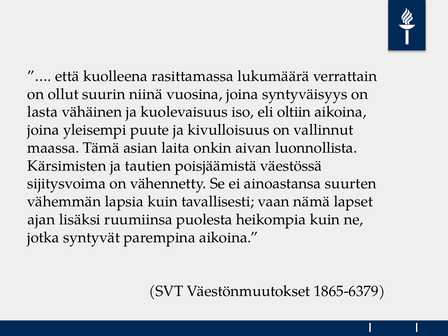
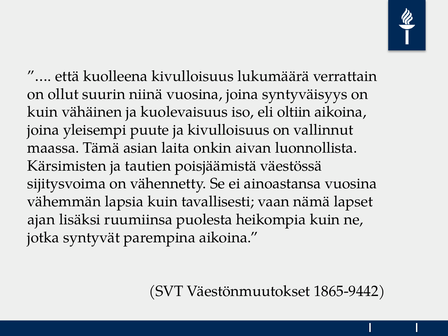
kuolleena rasittamassa: rasittamassa -> kivulloisuus (193, 76)
lasta: lasta -> kuin (43, 112)
ainoastansa suurten: suurten -> vuosina (351, 184)
1865-6379: 1865-6379 -> 1865-9442 (350, 291)
